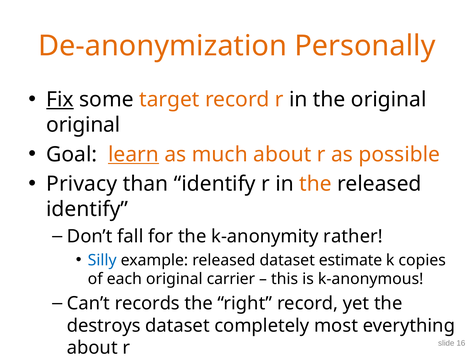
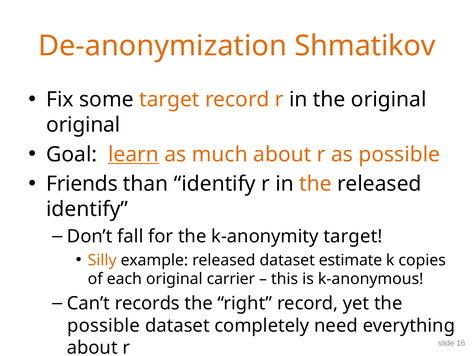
Personally: Personally -> Shmatikov (365, 46)
Fix underline: present -> none (60, 99)
Privacy: Privacy -> Friends (82, 184)
k-anonymity rather: rather -> target (353, 236)
Silly colour: blue -> orange (102, 260)
destroys: destroys -> possible (104, 325)
most: most -> need (336, 325)
